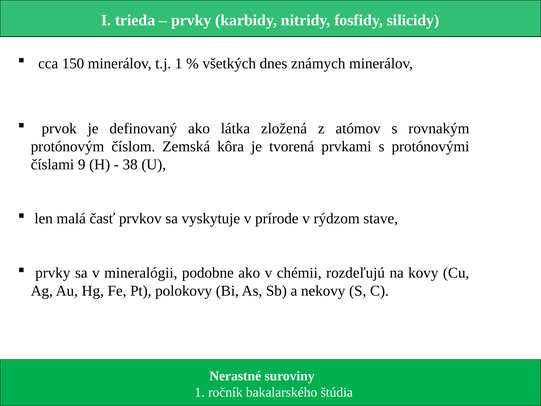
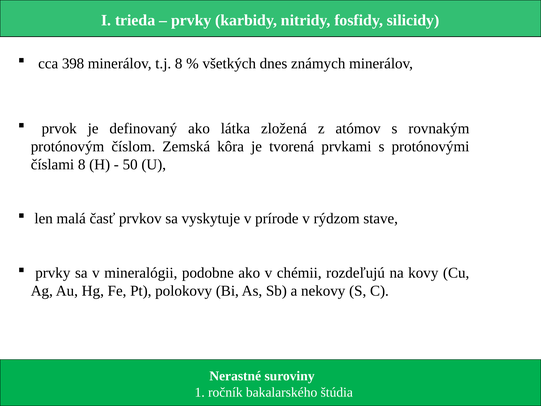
150: 150 -> 398 (73, 63)
t.j 1: 1 -> 8 (179, 63)
číslami 9: 9 -> 8 (82, 164)
38: 38 -> 50 (130, 164)
